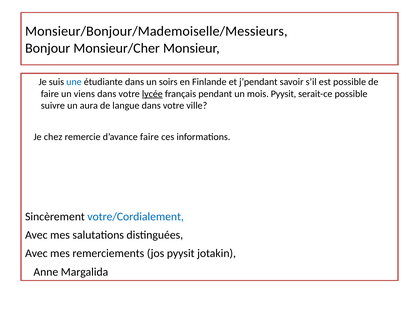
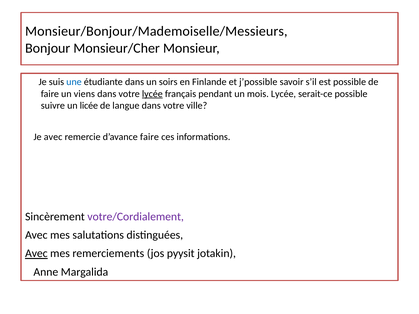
j’pendant: j’pendant -> j’possible (258, 82)
mois Pyysit: Pyysit -> Lycée (283, 94)
aura: aura -> licée (89, 106)
Je chez: chez -> avec (53, 137)
votre/Cordialement colour: blue -> purple (136, 217)
Avec underline: none -> present (36, 254)
